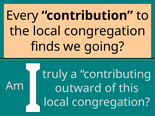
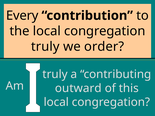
finds: finds -> truly (45, 47)
going: going -> order (104, 47)
